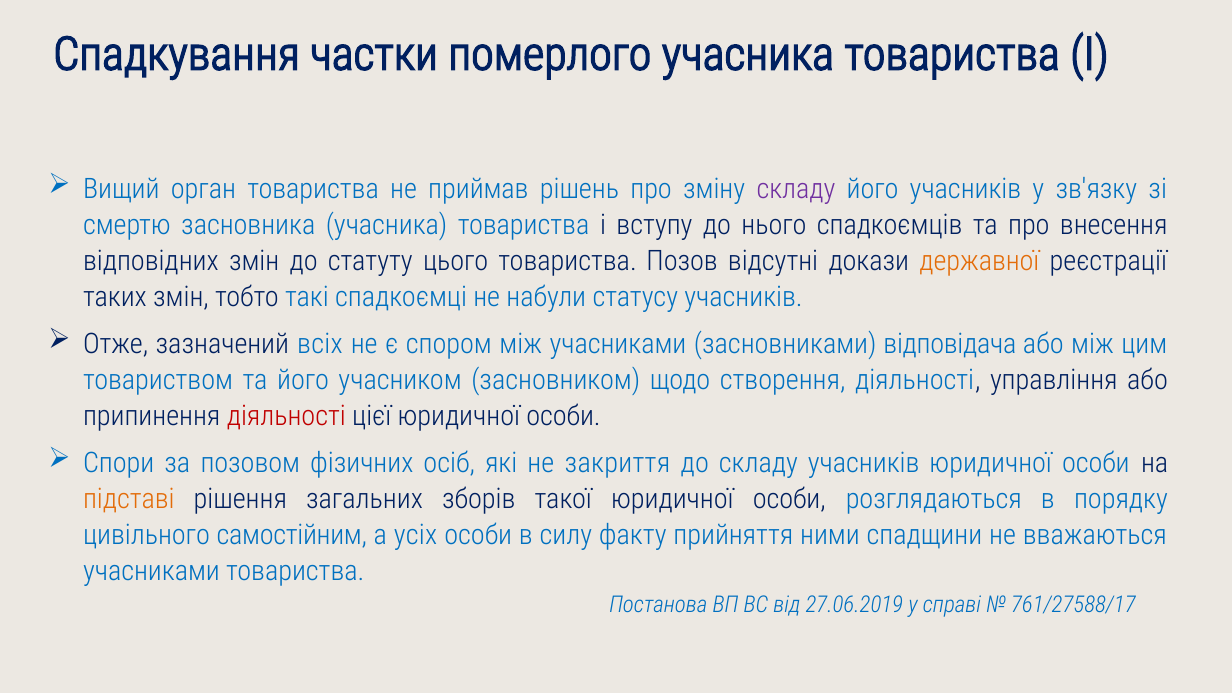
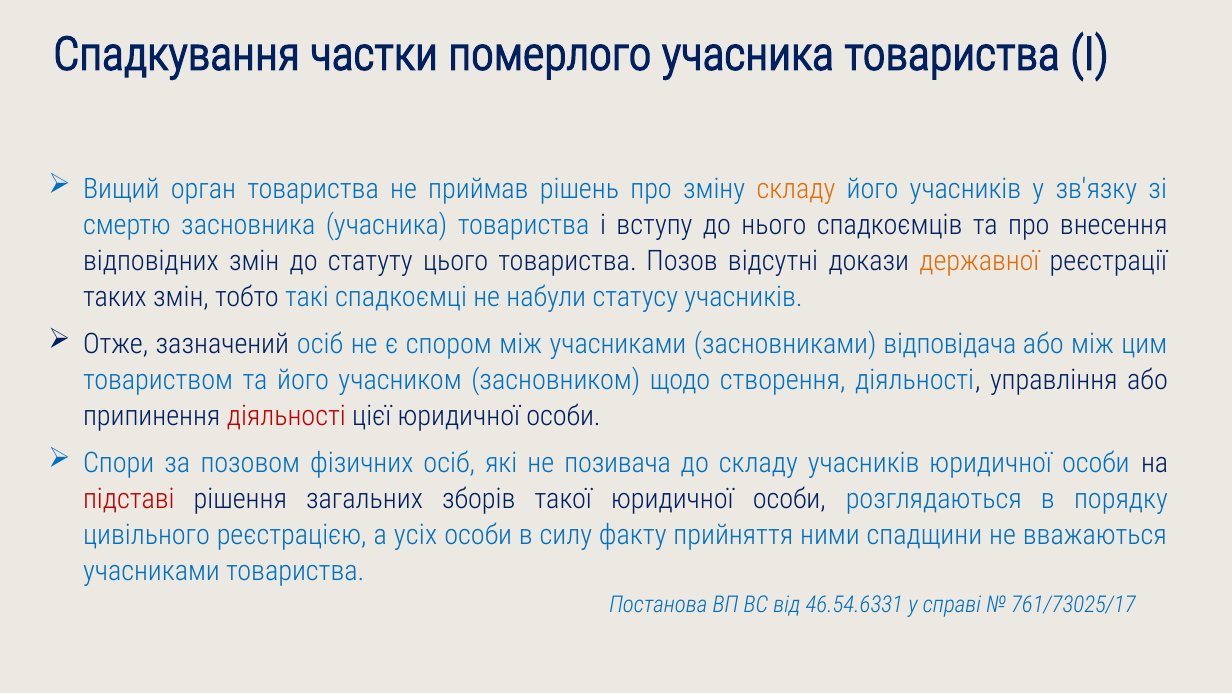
складу colour: purple -> orange (796, 189)
зазначений всіх: всіх -> осіб (320, 344)
закриття: закриття -> позивача (618, 463)
підставі colour: orange -> red (129, 499)
самостійним: самостійним -> реєстрацією (292, 535)
27.06.2019: 27.06.2019 -> 46.54.6331 (854, 605)
761/27588/17: 761/27588/17 -> 761/73025/17 (1073, 605)
